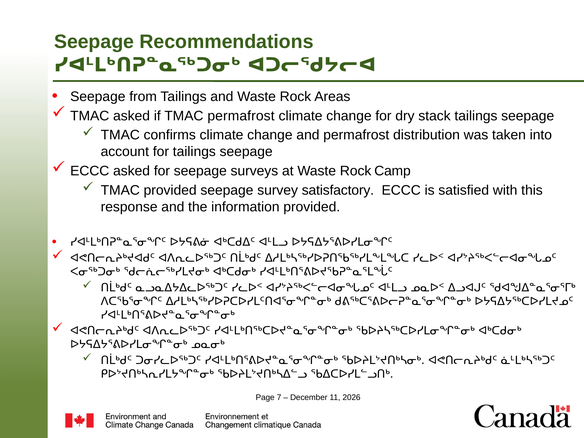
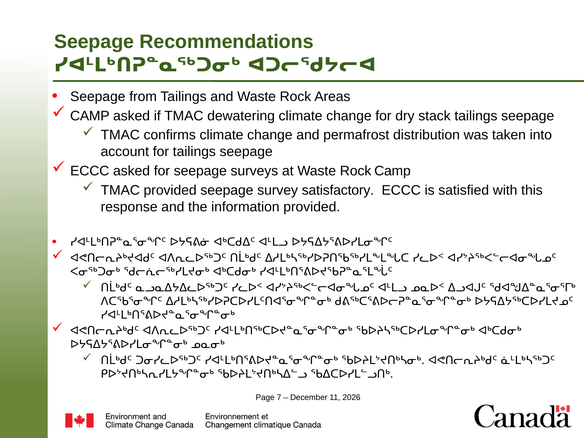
TMAC: TMAC -> CAMP (90, 116)
TMAC permafrost: permafrost -> dewatering (241, 116)
